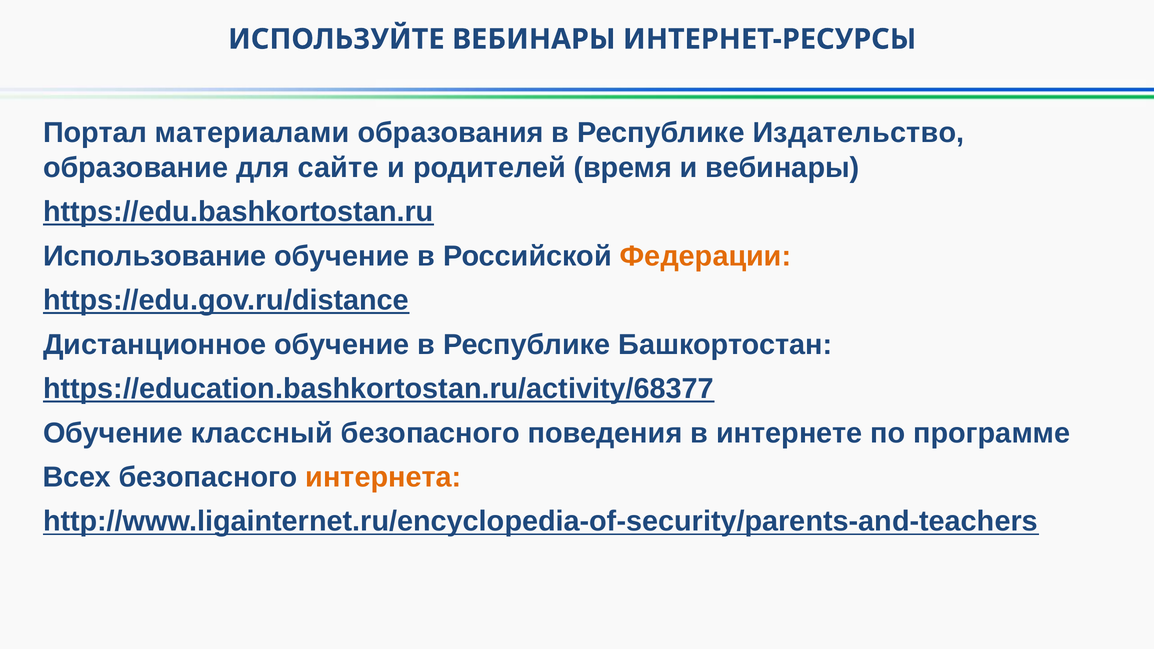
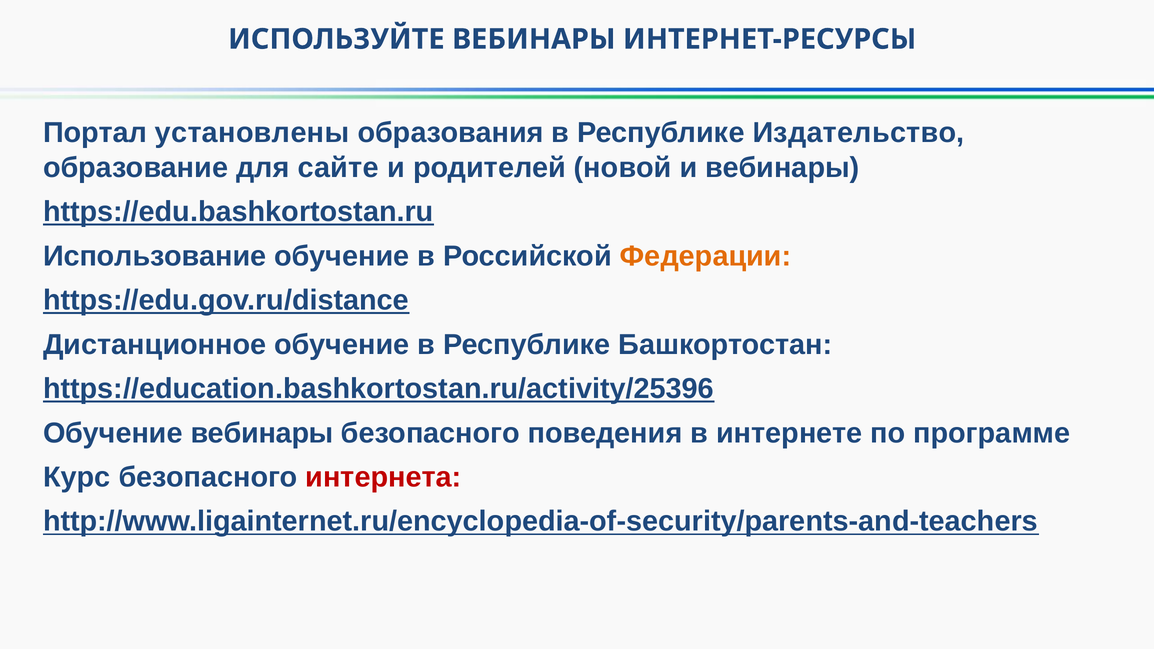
материалами: материалами -> установлены (252, 133)
время: время -> новой (623, 168)
https://education.bashkortostan.ru/activity/68377: https://education.bashkortostan.ru/activity/68377 -> https://education.bashkortostan.ru/activity/25396 (378, 389)
Обучение классный: классный -> вебинары (262, 433)
Всех: Всех -> Курс (77, 477)
интернета colour: orange -> red (383, 477)
